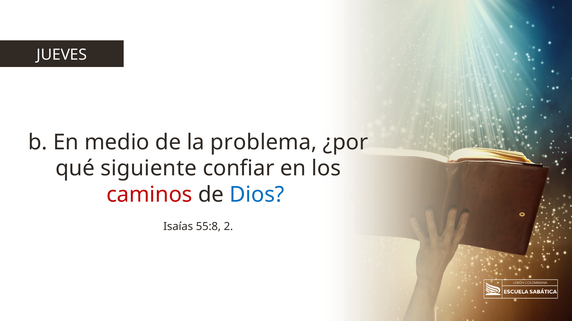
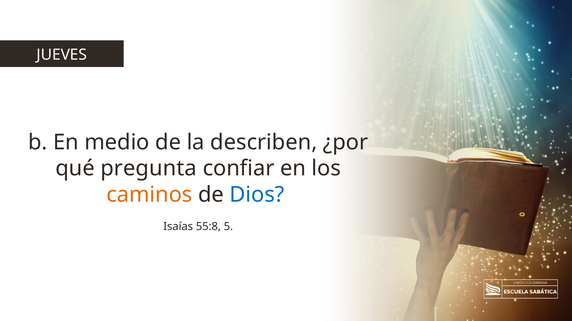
problema: problema -> describen (264, 143)
siguiente: siguiente -> pregunta (149, 169)
caminos colour: red -> orange (149, 195)
2: 2 -> 5 (228, 227)
